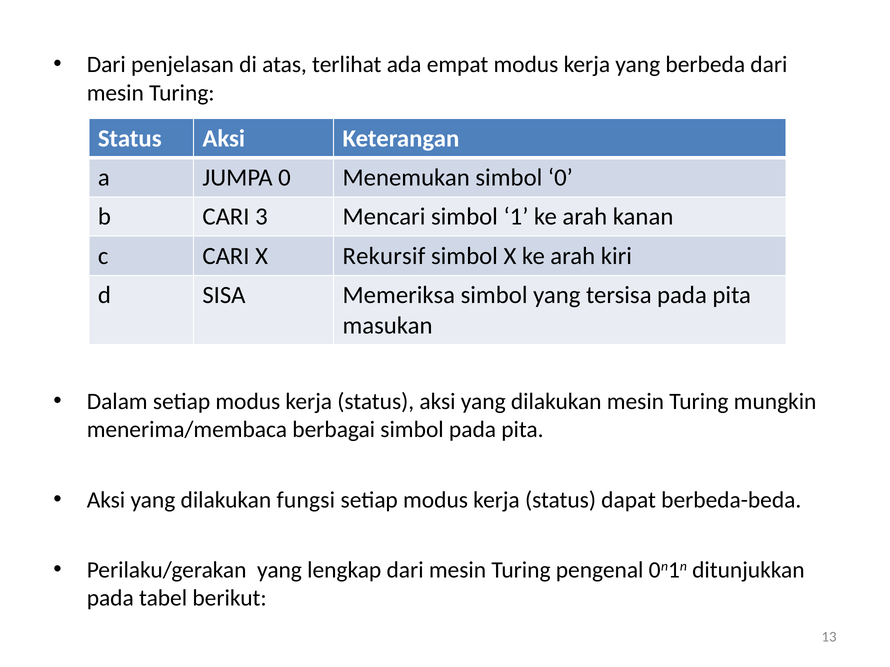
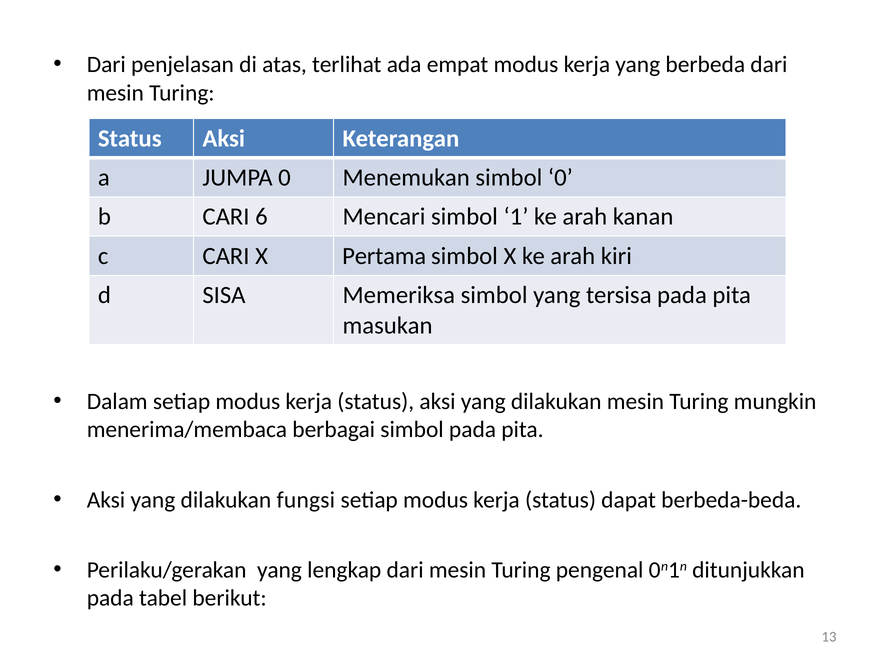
3: 3 -> 6 (261, 217)
Rekursif: Rekursif -> Pertama (384, 256)
